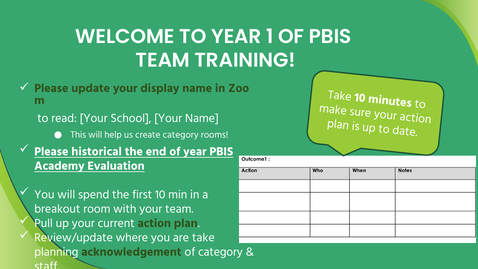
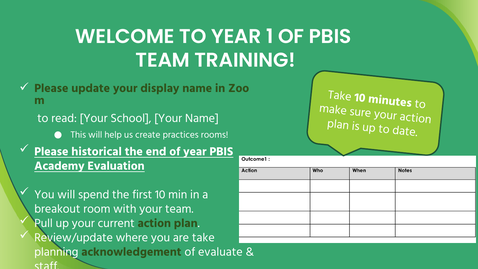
create category: category -> practices (181, 135)
of category: category -> evaluate (220, 252)
